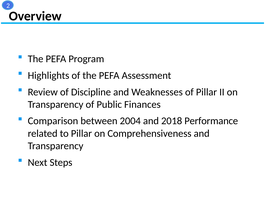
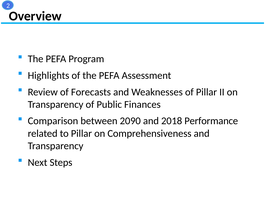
Discipline: Discipline -> Forecasts (91, 92)
2004: 2004 -> 2090 (130, 121)
